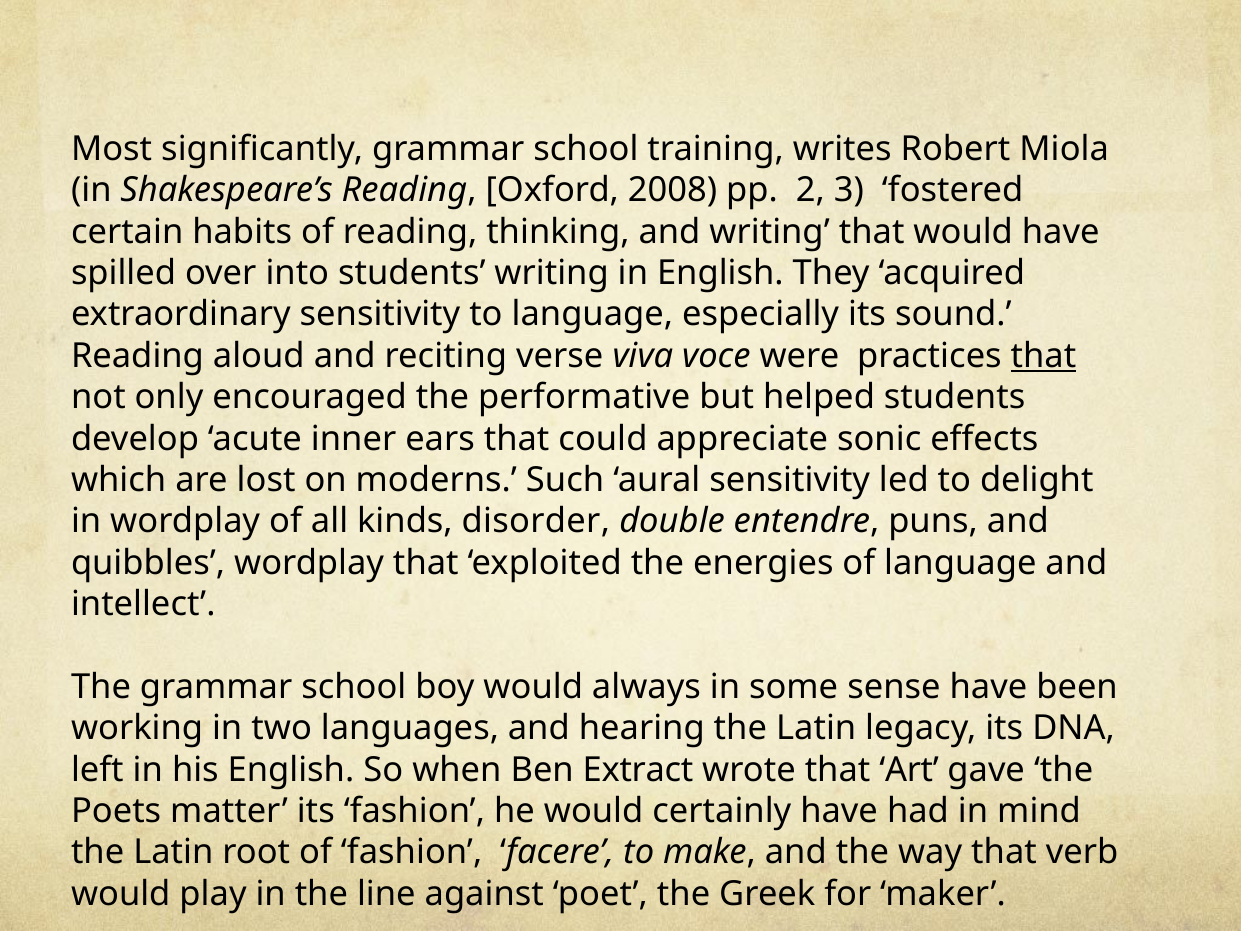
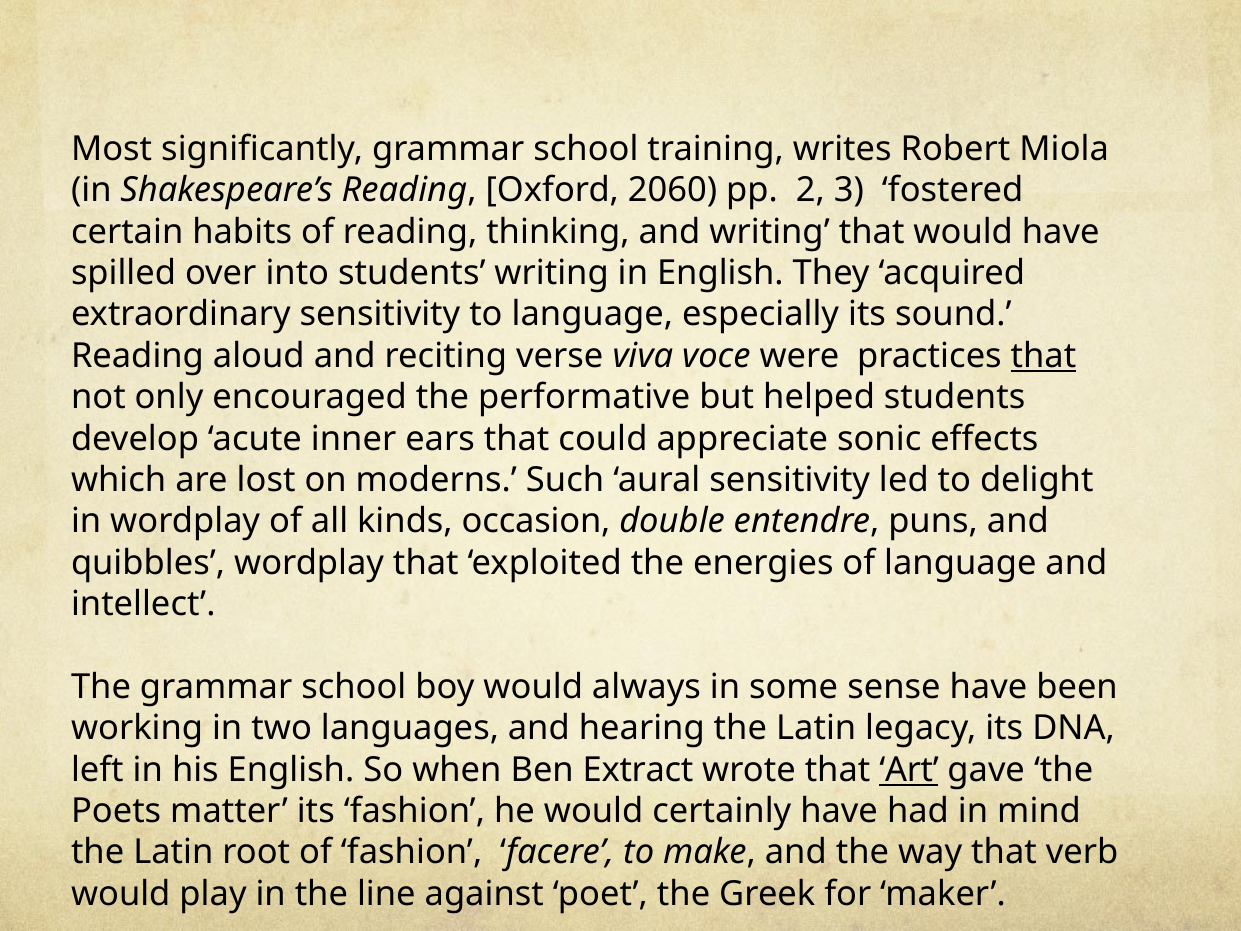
2008: 2008 -> 2060 (672, 190)
disorder: disorder -> occasion (536, 521)
Art underline: none -> present (909, 770)
